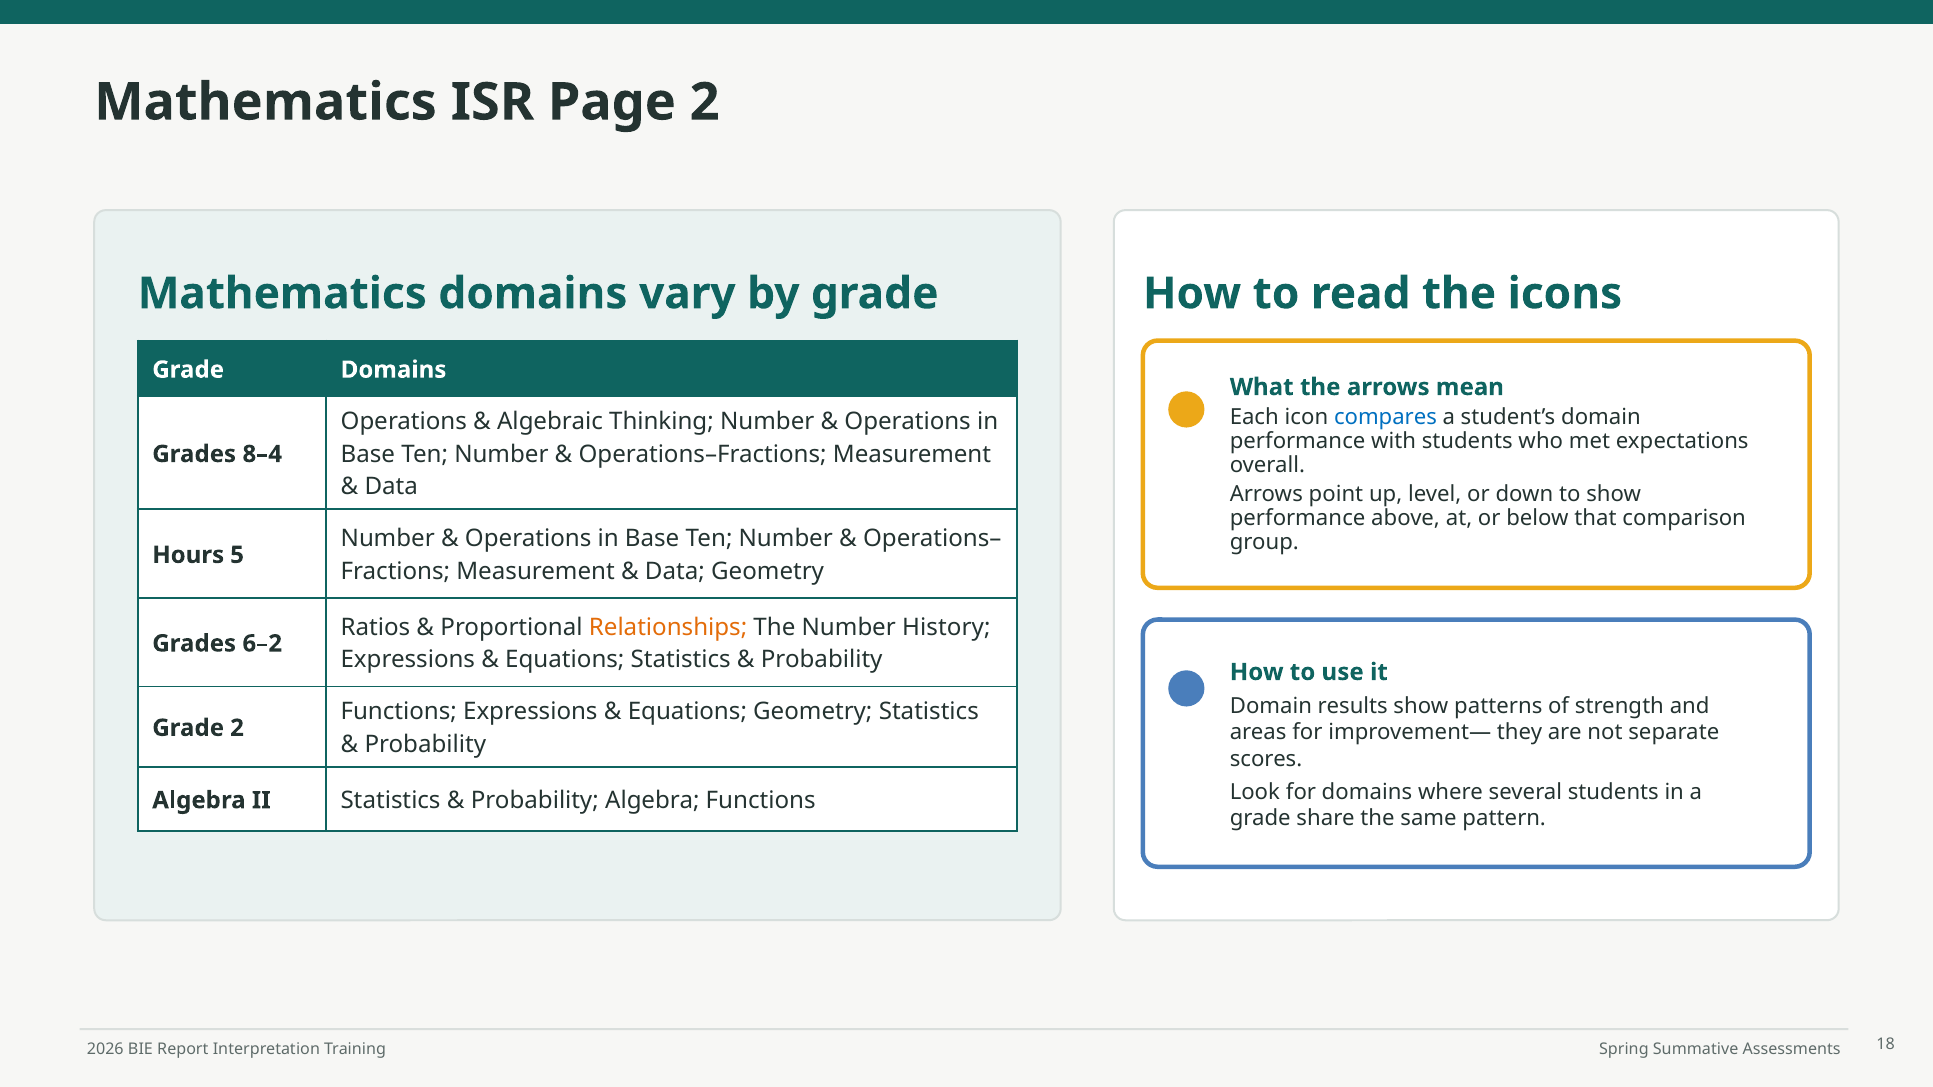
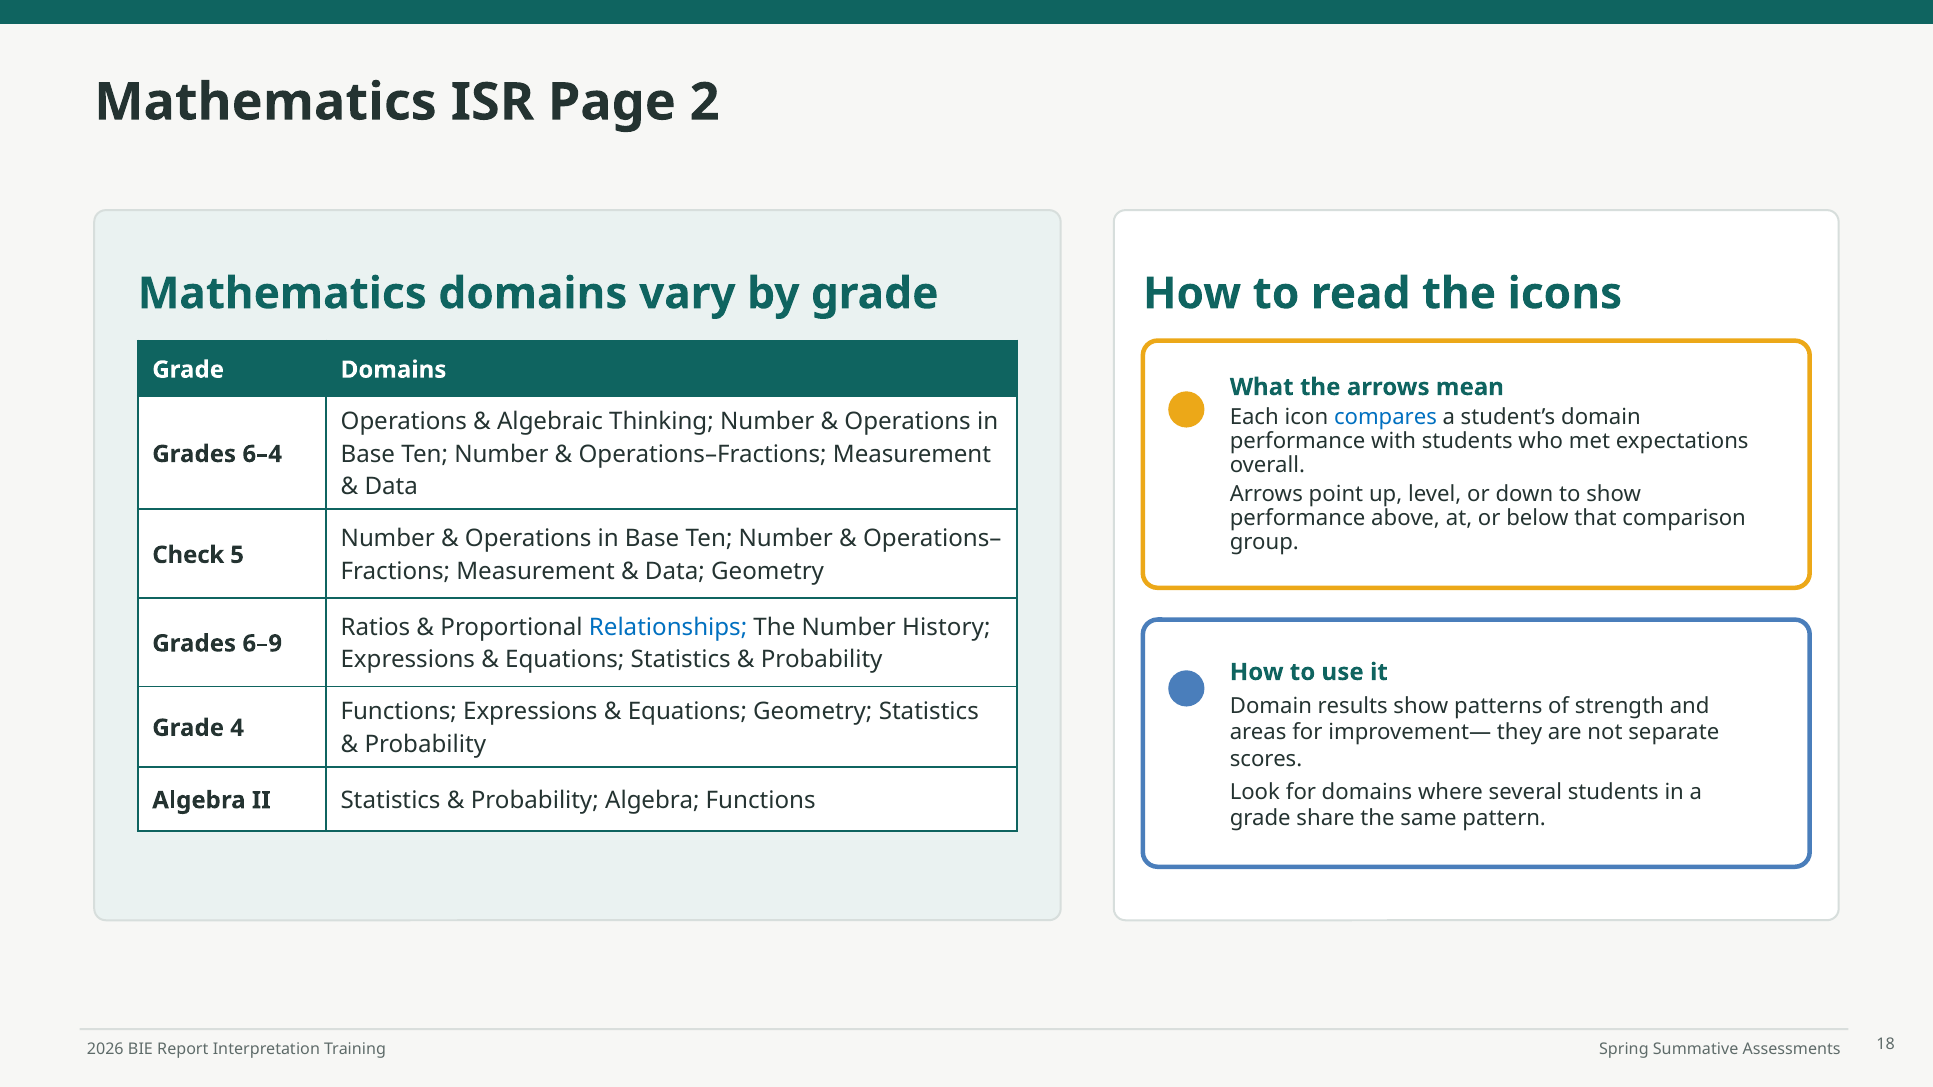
8–4: 8–4 -> 6–4 (262, 454)
Hours: Hours -> Check (188, 555)
Relationships colour: orange -> blue (668, 627)
6–2: 6–2 -> 6–9 (262, 644)
Grade 2: 2 -> 4 (237, 728)
